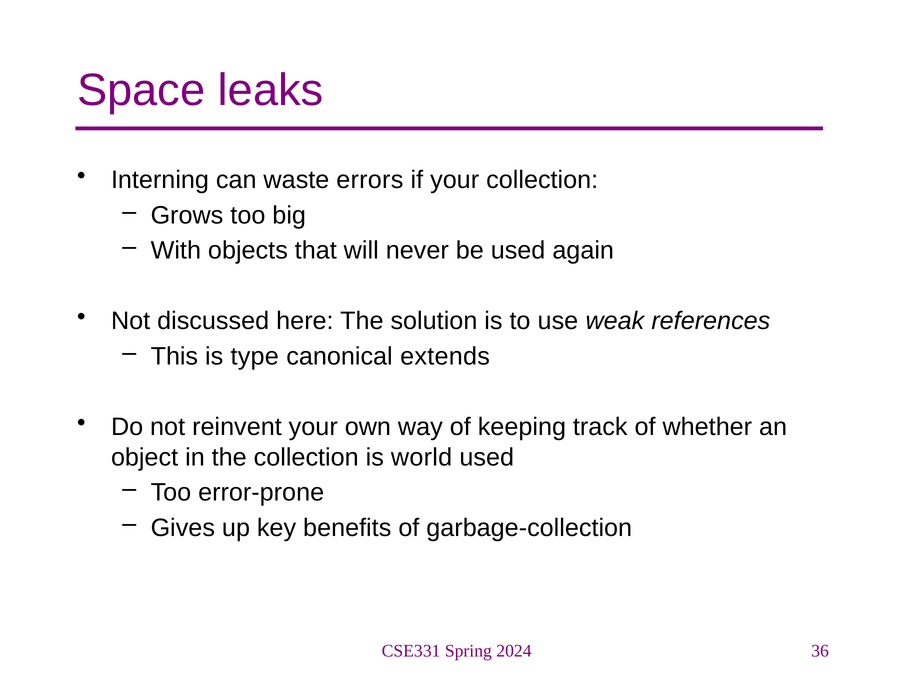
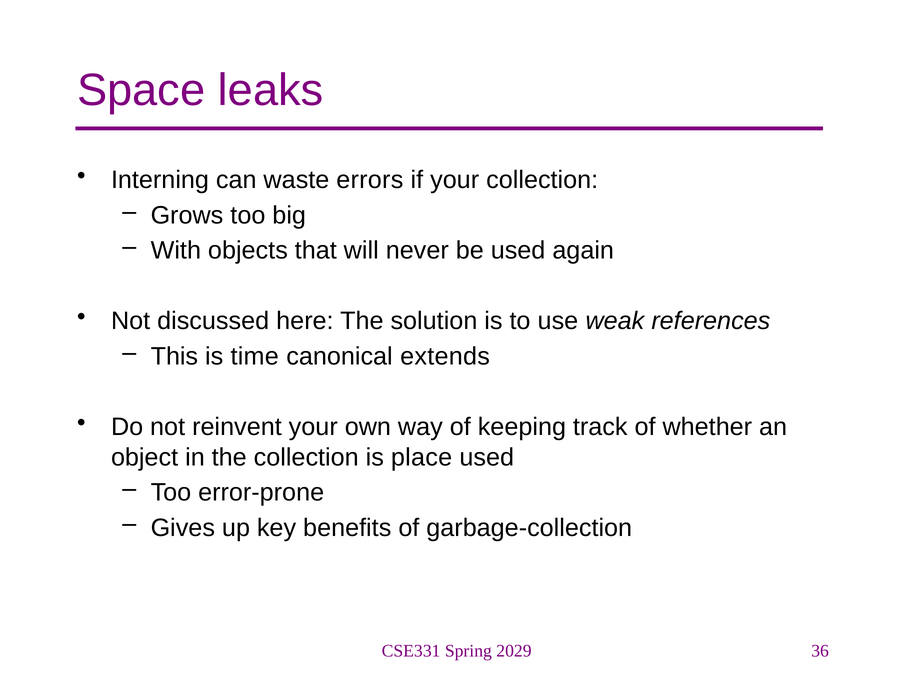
type: type -> time (255, 356)
world: world -> place (422, 457)
2024: 2024 -> 2029 (514, 651)
